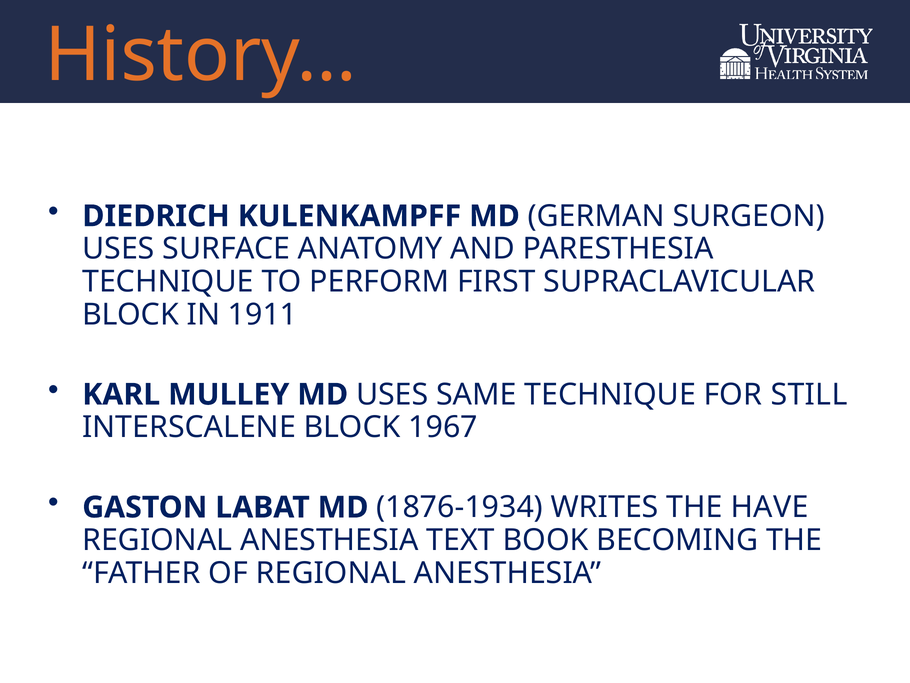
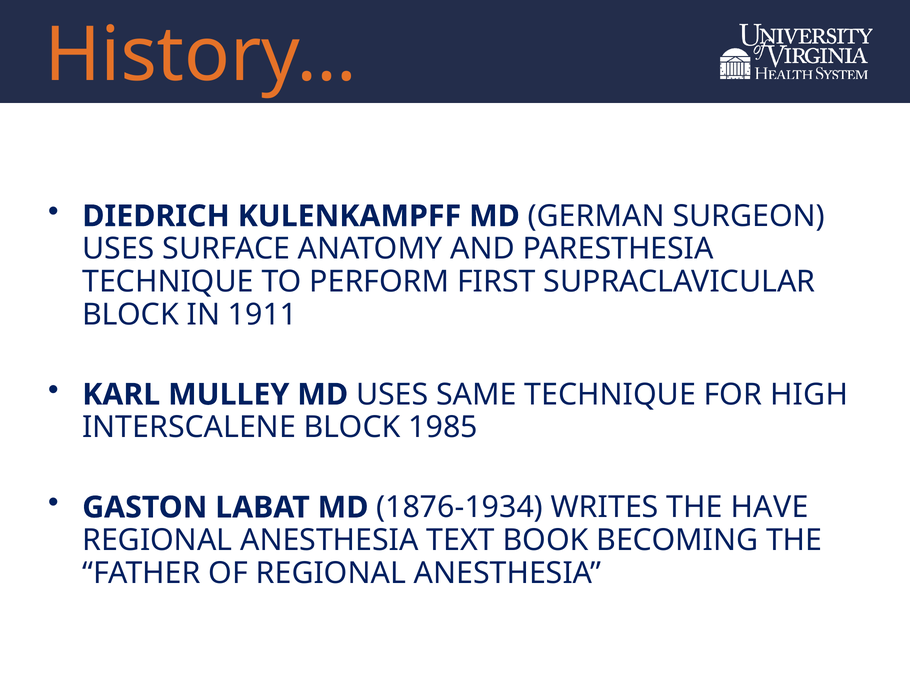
STILL: STILL -> HIGH (809, 394)
1967: 1967 -> 1985 (443, 427)
